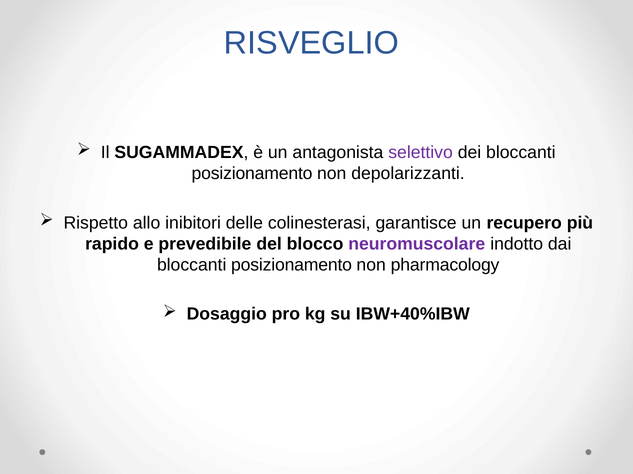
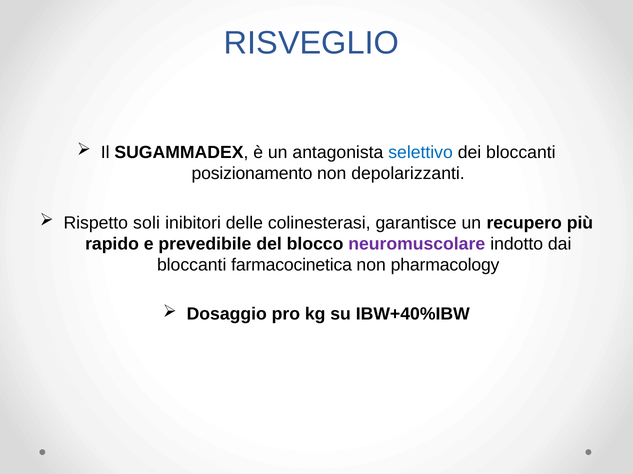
selettivo colour: purple -> blue (421, 153)
allo: allo -> soli (147, 223)
posizionamento: posizionamento -> farmacocinetica (292, 265)
